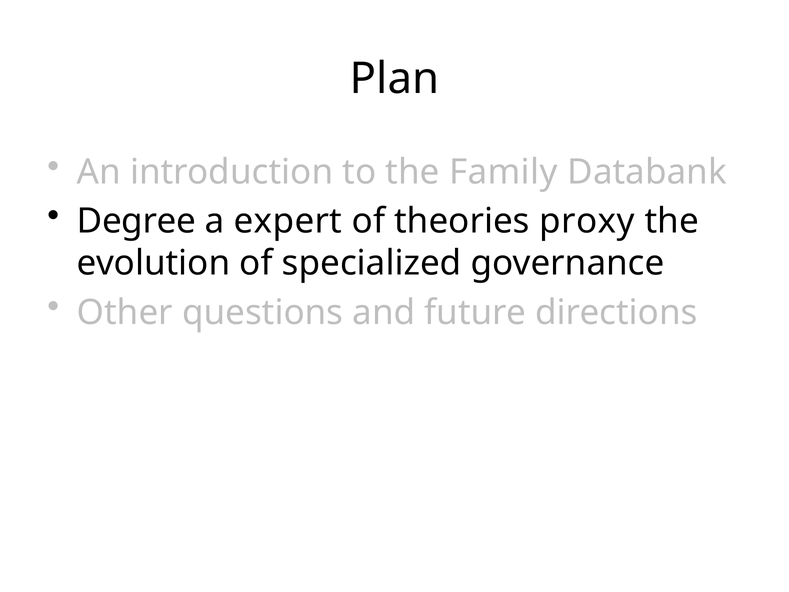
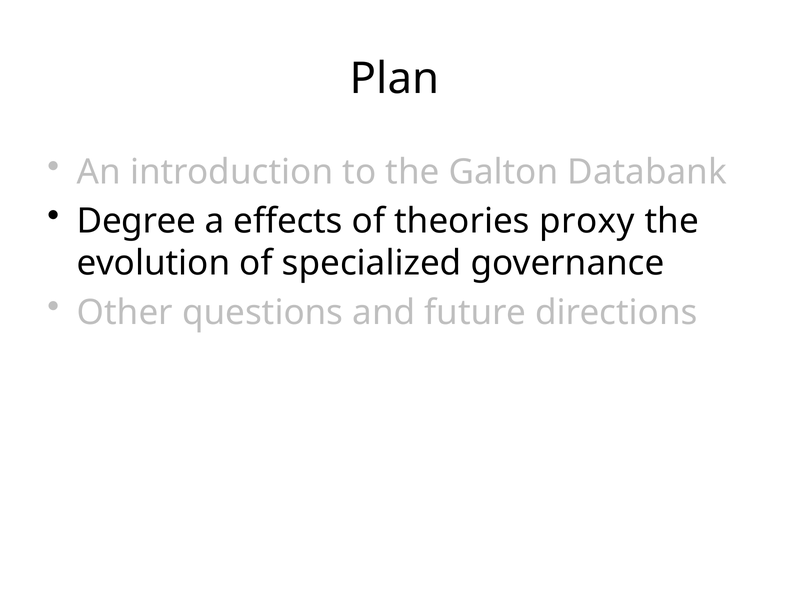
Family: Family -> Galton (503, 172)
expert: expert -> effects (288, 221)
